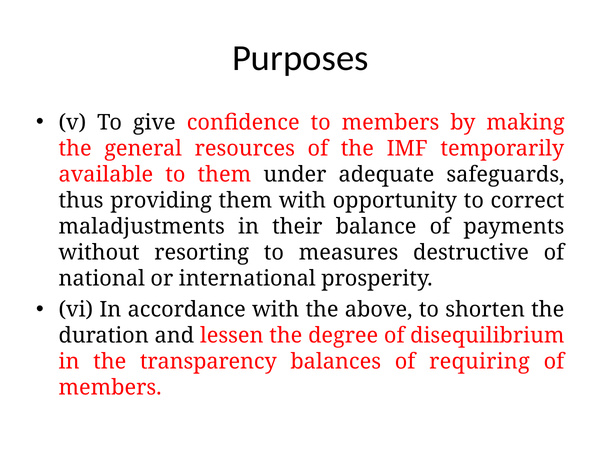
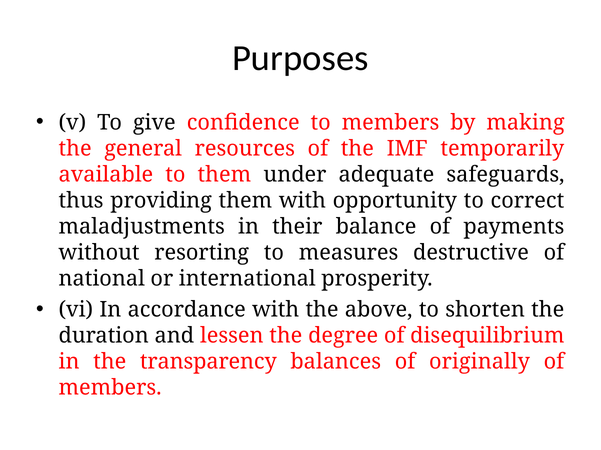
requiring: requiring -> originally (480, 362)
